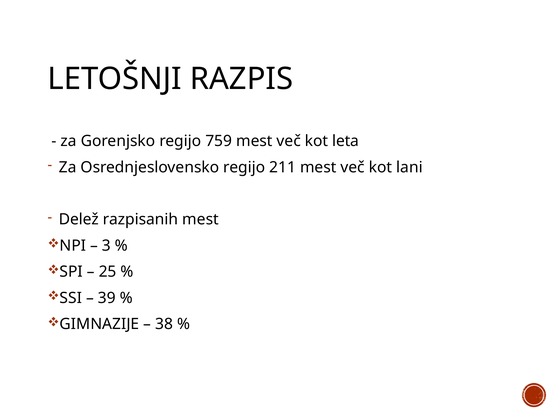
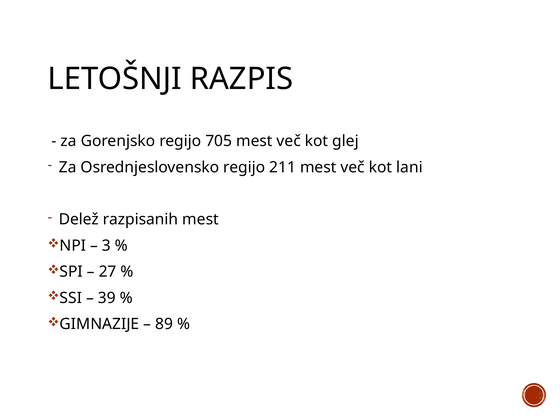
759: 759 -> 705 (219, 141)
leta: leta -> glej (345, 141)
25: 25 -> 27 (108, 272)
38: 38 -> 89 (164, 324)
